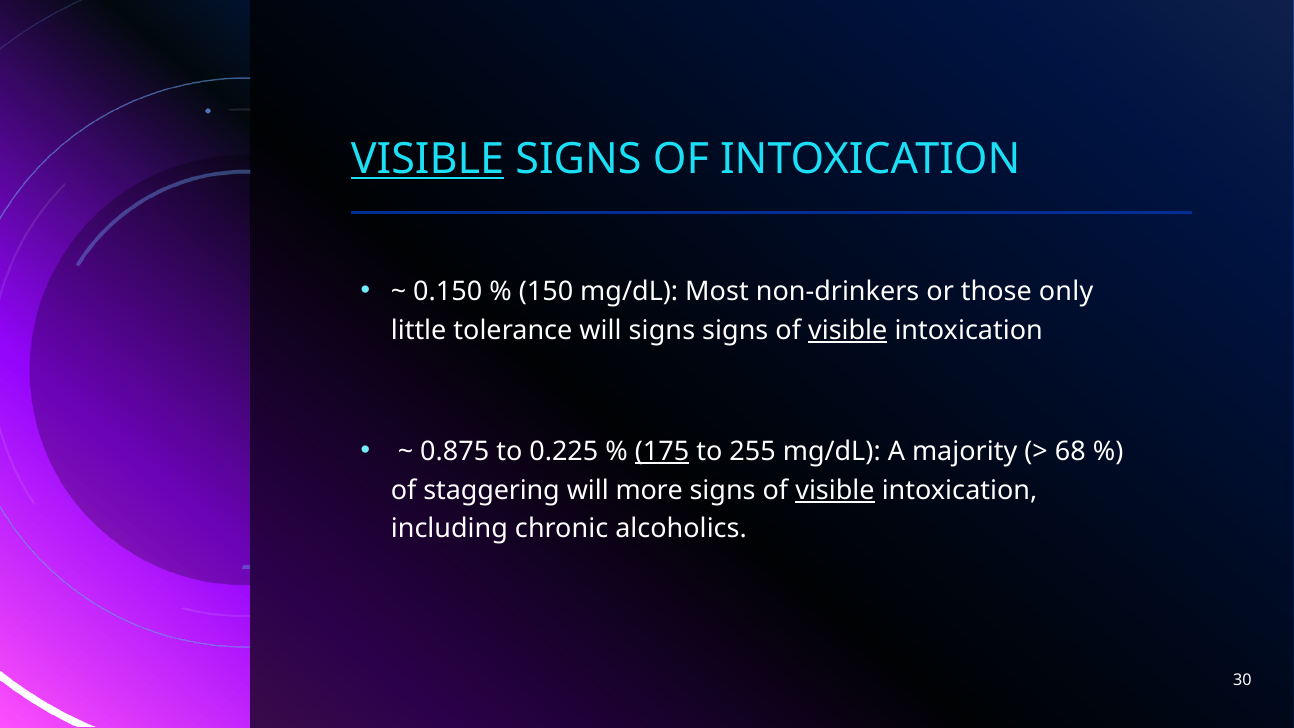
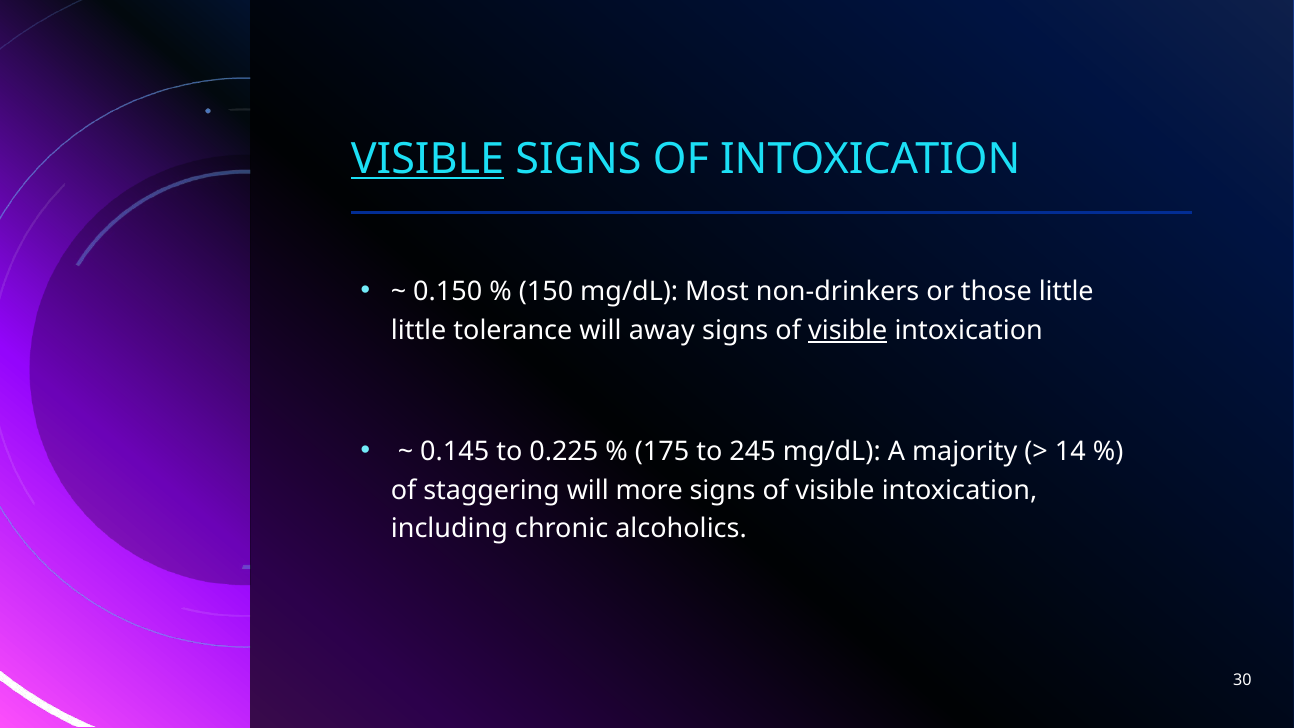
those only: only -> little (1066, 292)
will signs: signs -> away (662, 330)
0.875: 0.875 -> 0.145 (455, 451)
175 underline: present -> none (662, 451)
255: 255 -> 245 (753, 451)
68: 68 -> 14 (1070, 451)
visible underline: present -> none (835, 490)
